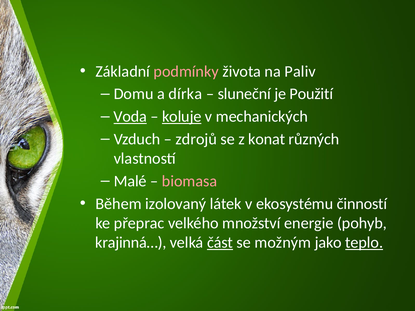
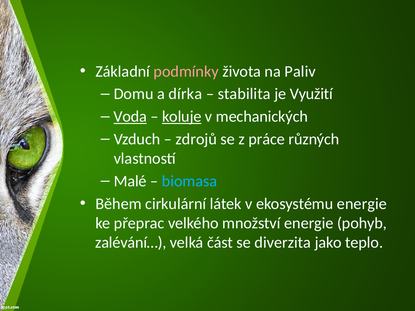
sluneční: sluneční -> stabilita (244, 94)
Použití: Použití -> Využití (311, 94)
konat: konat -> práce (267, 139)
biomasa colour: pink -> light blue (190, 181)
izolovaný: izolovaný -> cirkulární (176, 204)
ekosystému činností: činností -> energie (362, 204)
krajinná…: krajinná… -> zalévání… (131, 243)
část underline: present -> none (220, 243)
možným: možným -> diverzita (283, 243)
teplo underline: present -> none (364, 243)
